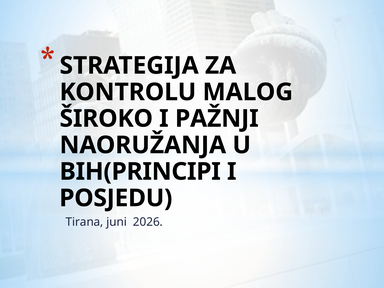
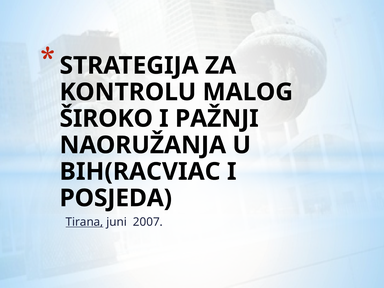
BIH(PRINCIPI: BIH(PRINCIPI -> BIH(RACVIAC (140, 172)
POSJEDU: POSJEDU -> POSJEDA (116, 198)
Tirana underline: none -> present (85, 222)
2026: 2026 -> 2007 (148, 222)
